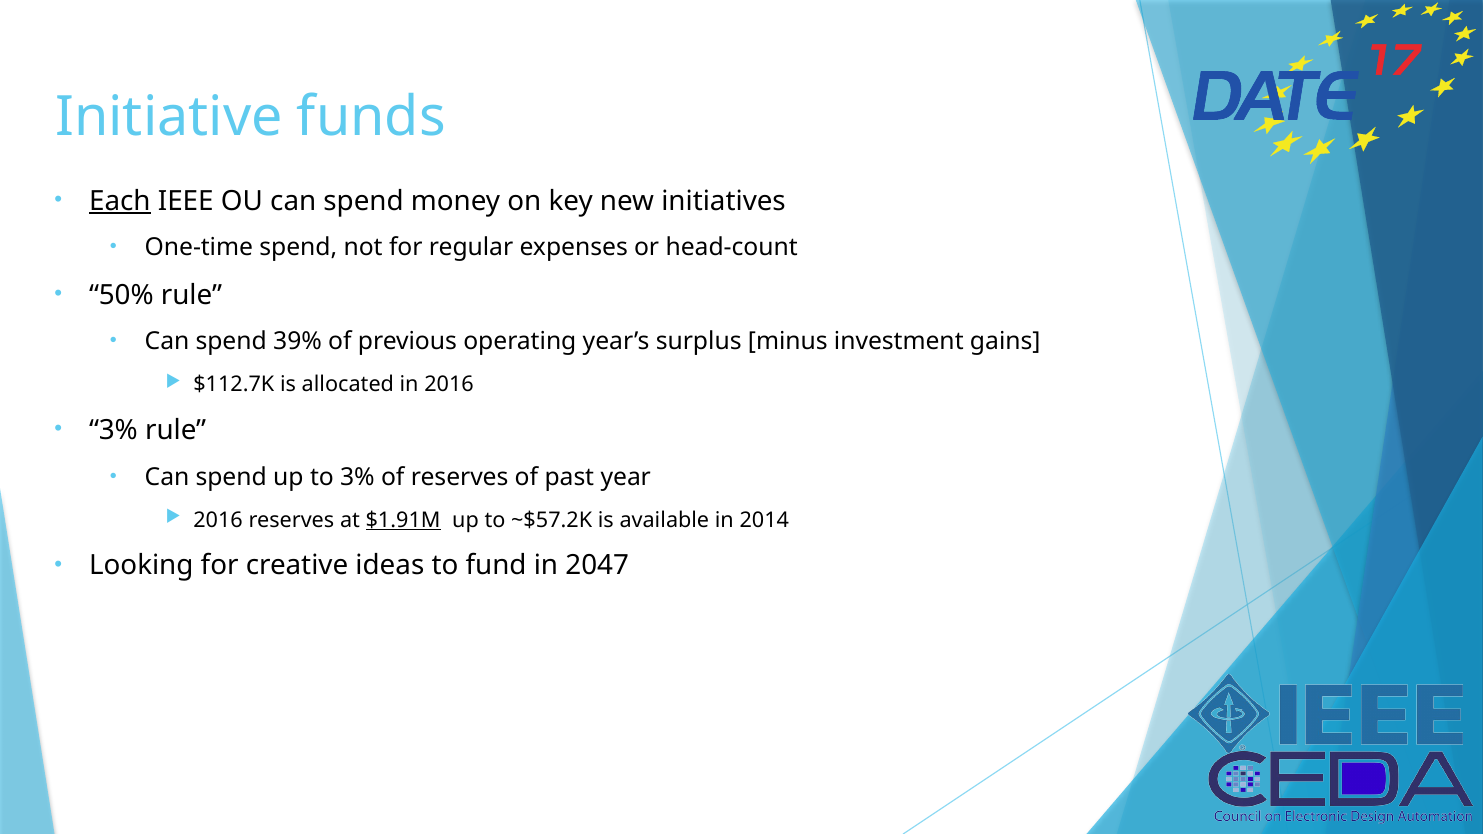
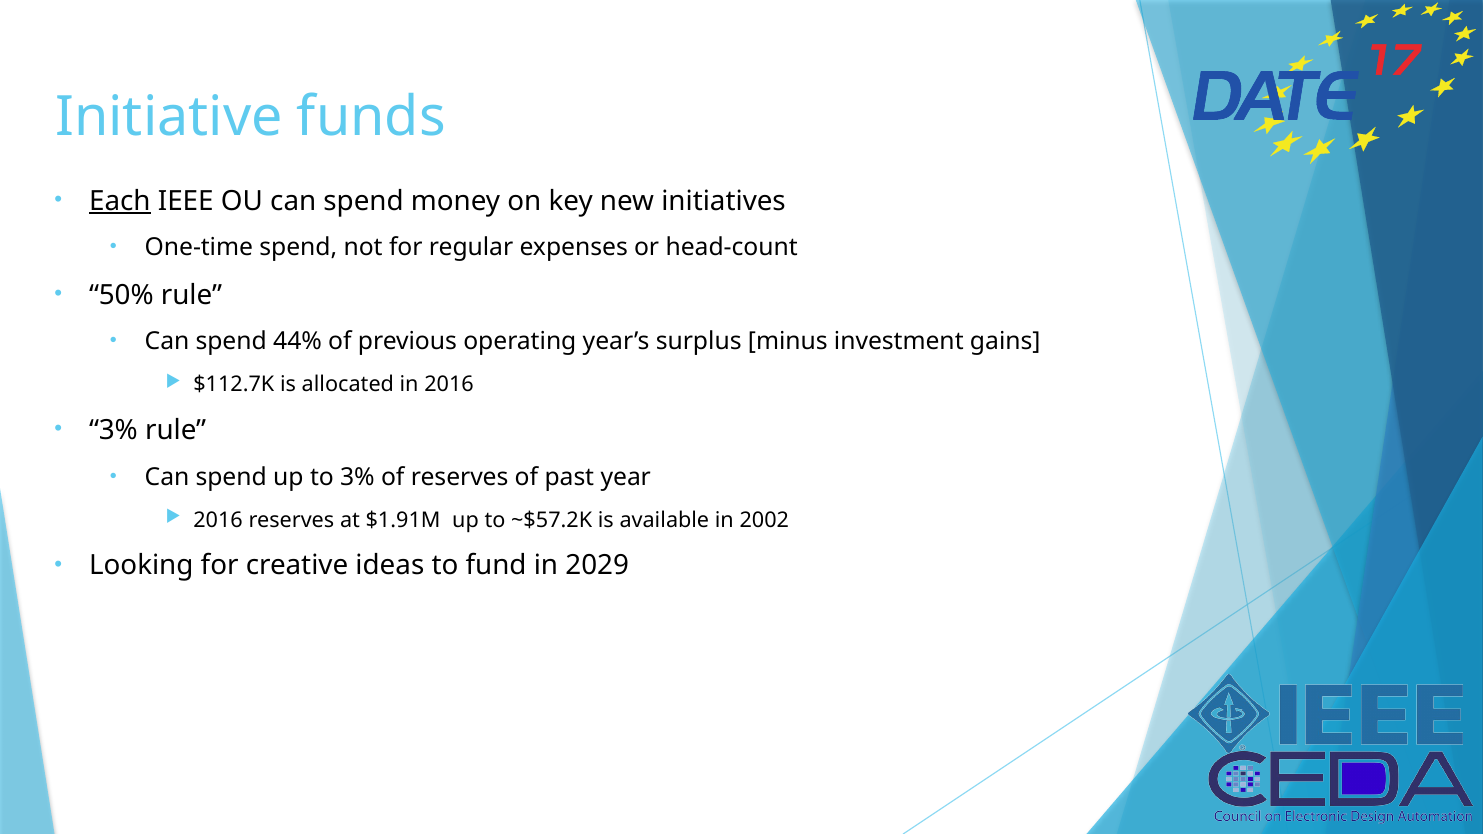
39%: 39% -> 44% (298, 342)
$1.91M underline: present -> none (403, 520)
2014: 2014 -> 2002 (764, 520)
2047: 2047 -> 2029 (597, 566)
